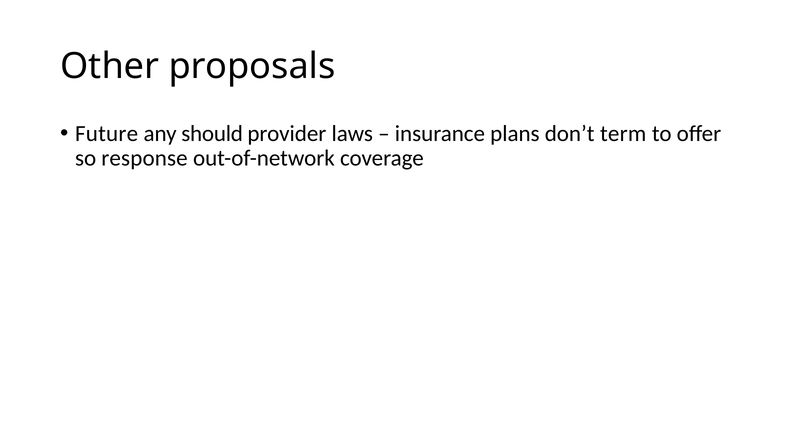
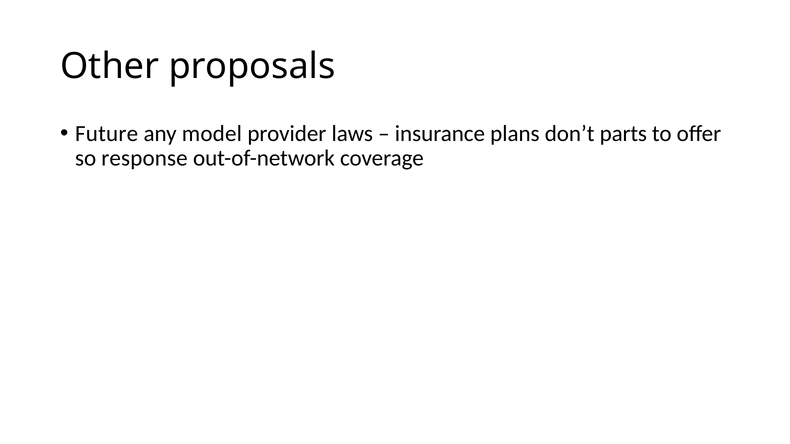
should: should -> model (212, 134)
term: term -> parts (623, 134)
